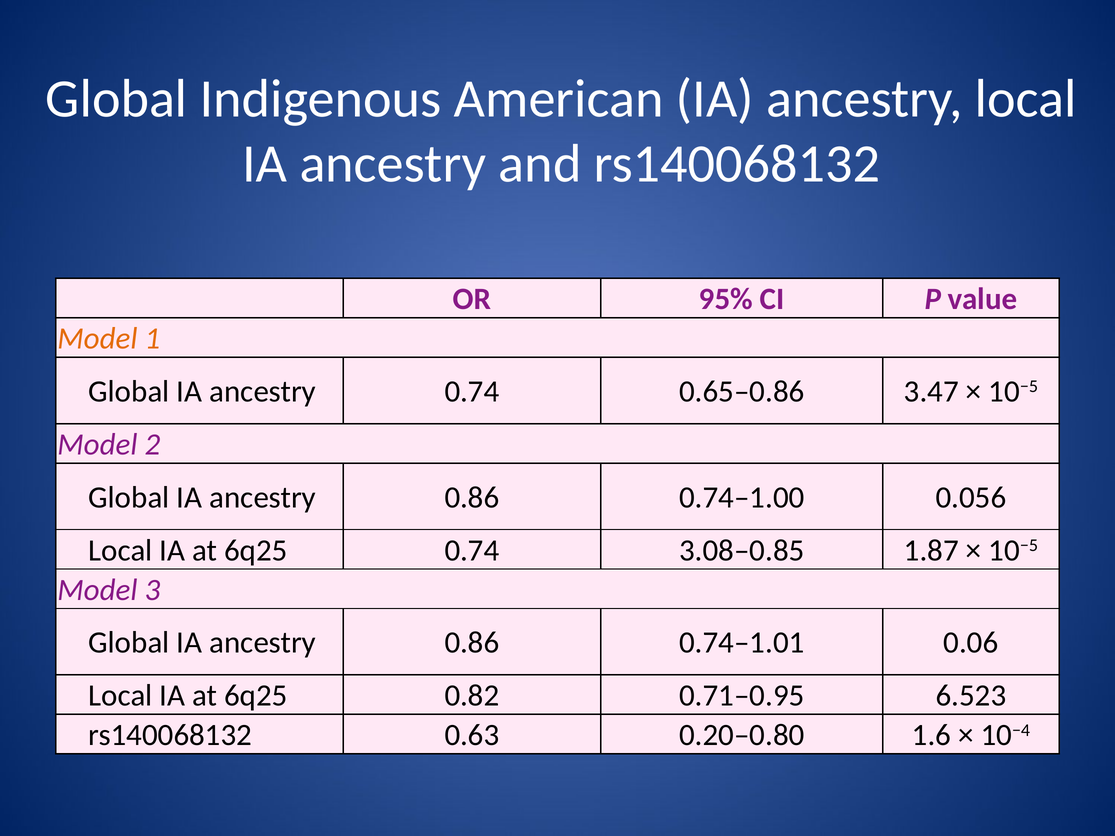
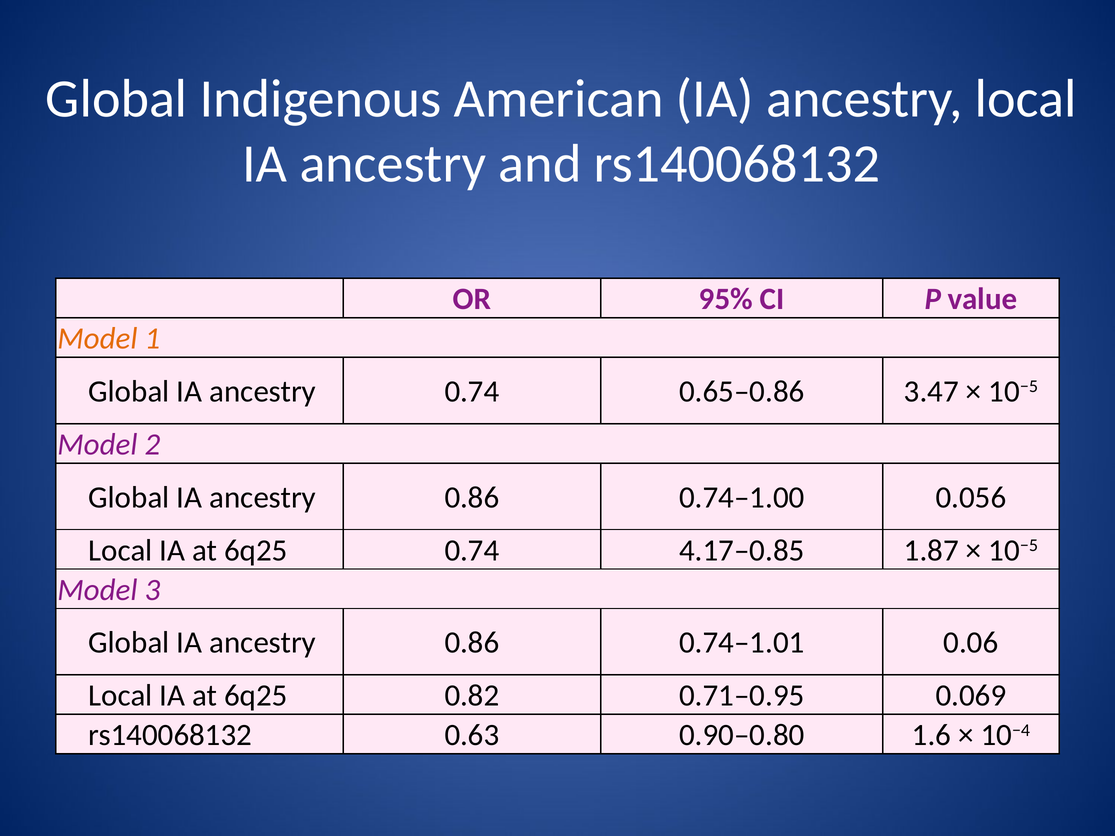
3.08–0.85: 3.08–0.85 -> 4.17–0.85 (742, 550)
6.523: 6.523 -> 0.069 (971, 696)
0.20–0.80: 0.20–0.80 -> 0.90–0.80 (742, 735)
